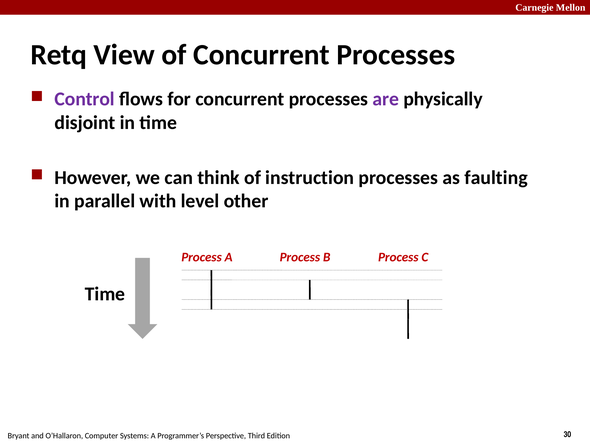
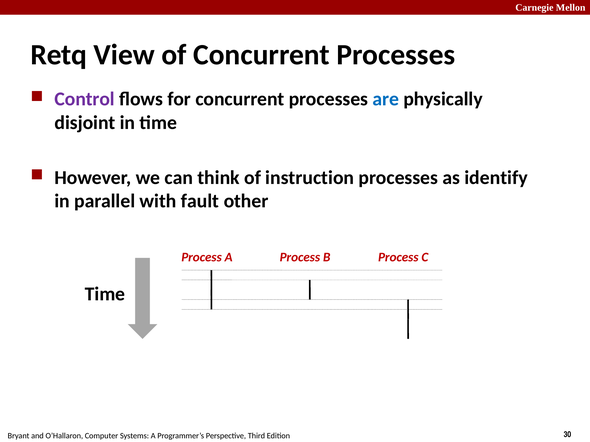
are colour: purple -> blue (386, 99)
faulting: faulting -> identify (496, 178)
level: level -> fault (200, 201)
